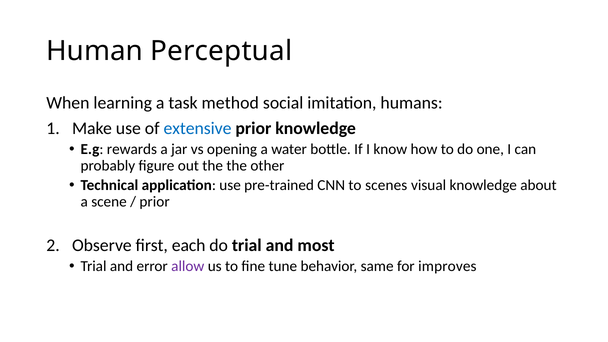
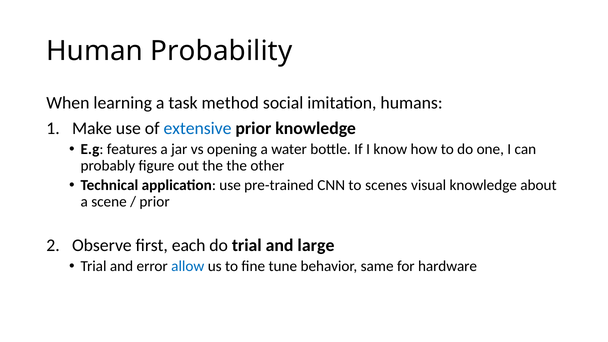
Perceptual: Perceptual -> Probability (221, 51)
rewards: rewards -> features (132, 149)
most: most -> large (316, 245)
allow colour: purple -> blue (188, 266)
improves: improves -> hardware (448, 266)
